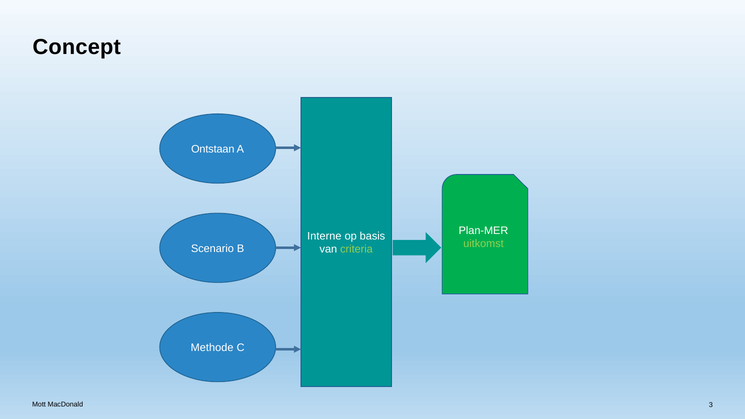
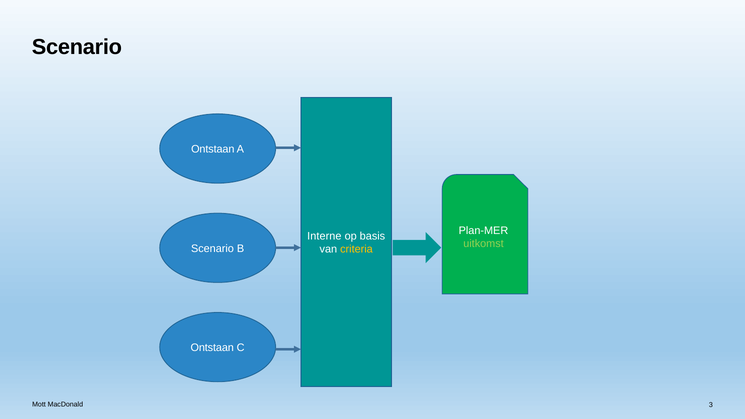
Concept: Concept -> Scenario (77, 47)
criteria colour: light green -> yellow (356, 249)
Methode: Methode -> Ontstaan (212, 348)
